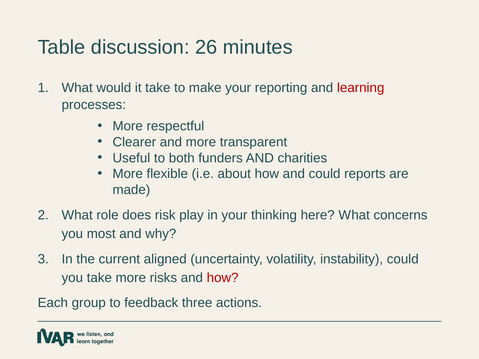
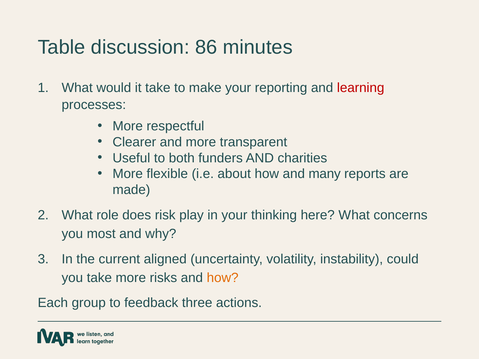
26: 26 -> 86 (206, 47)
and could: could -> many (325, 174)
how colour: red -> orange (223, 278)
